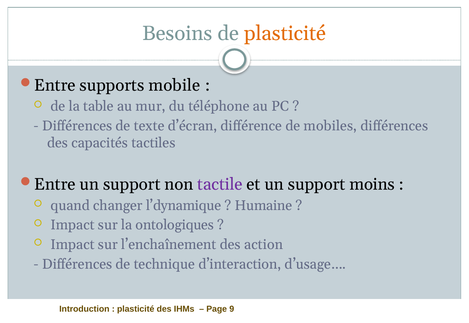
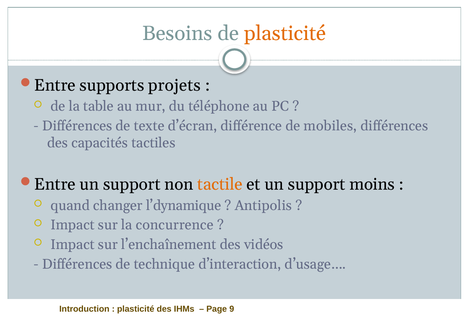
mobile: mobile -> projets (174, 85)
tactile colour: purple -> orange (220, 185)
Humaine: Humaine -> Antipolis (263, 206)
ontologiques: ontologiques -> concurrence (175, 225)
action: action -> vidéos (264, 245)
